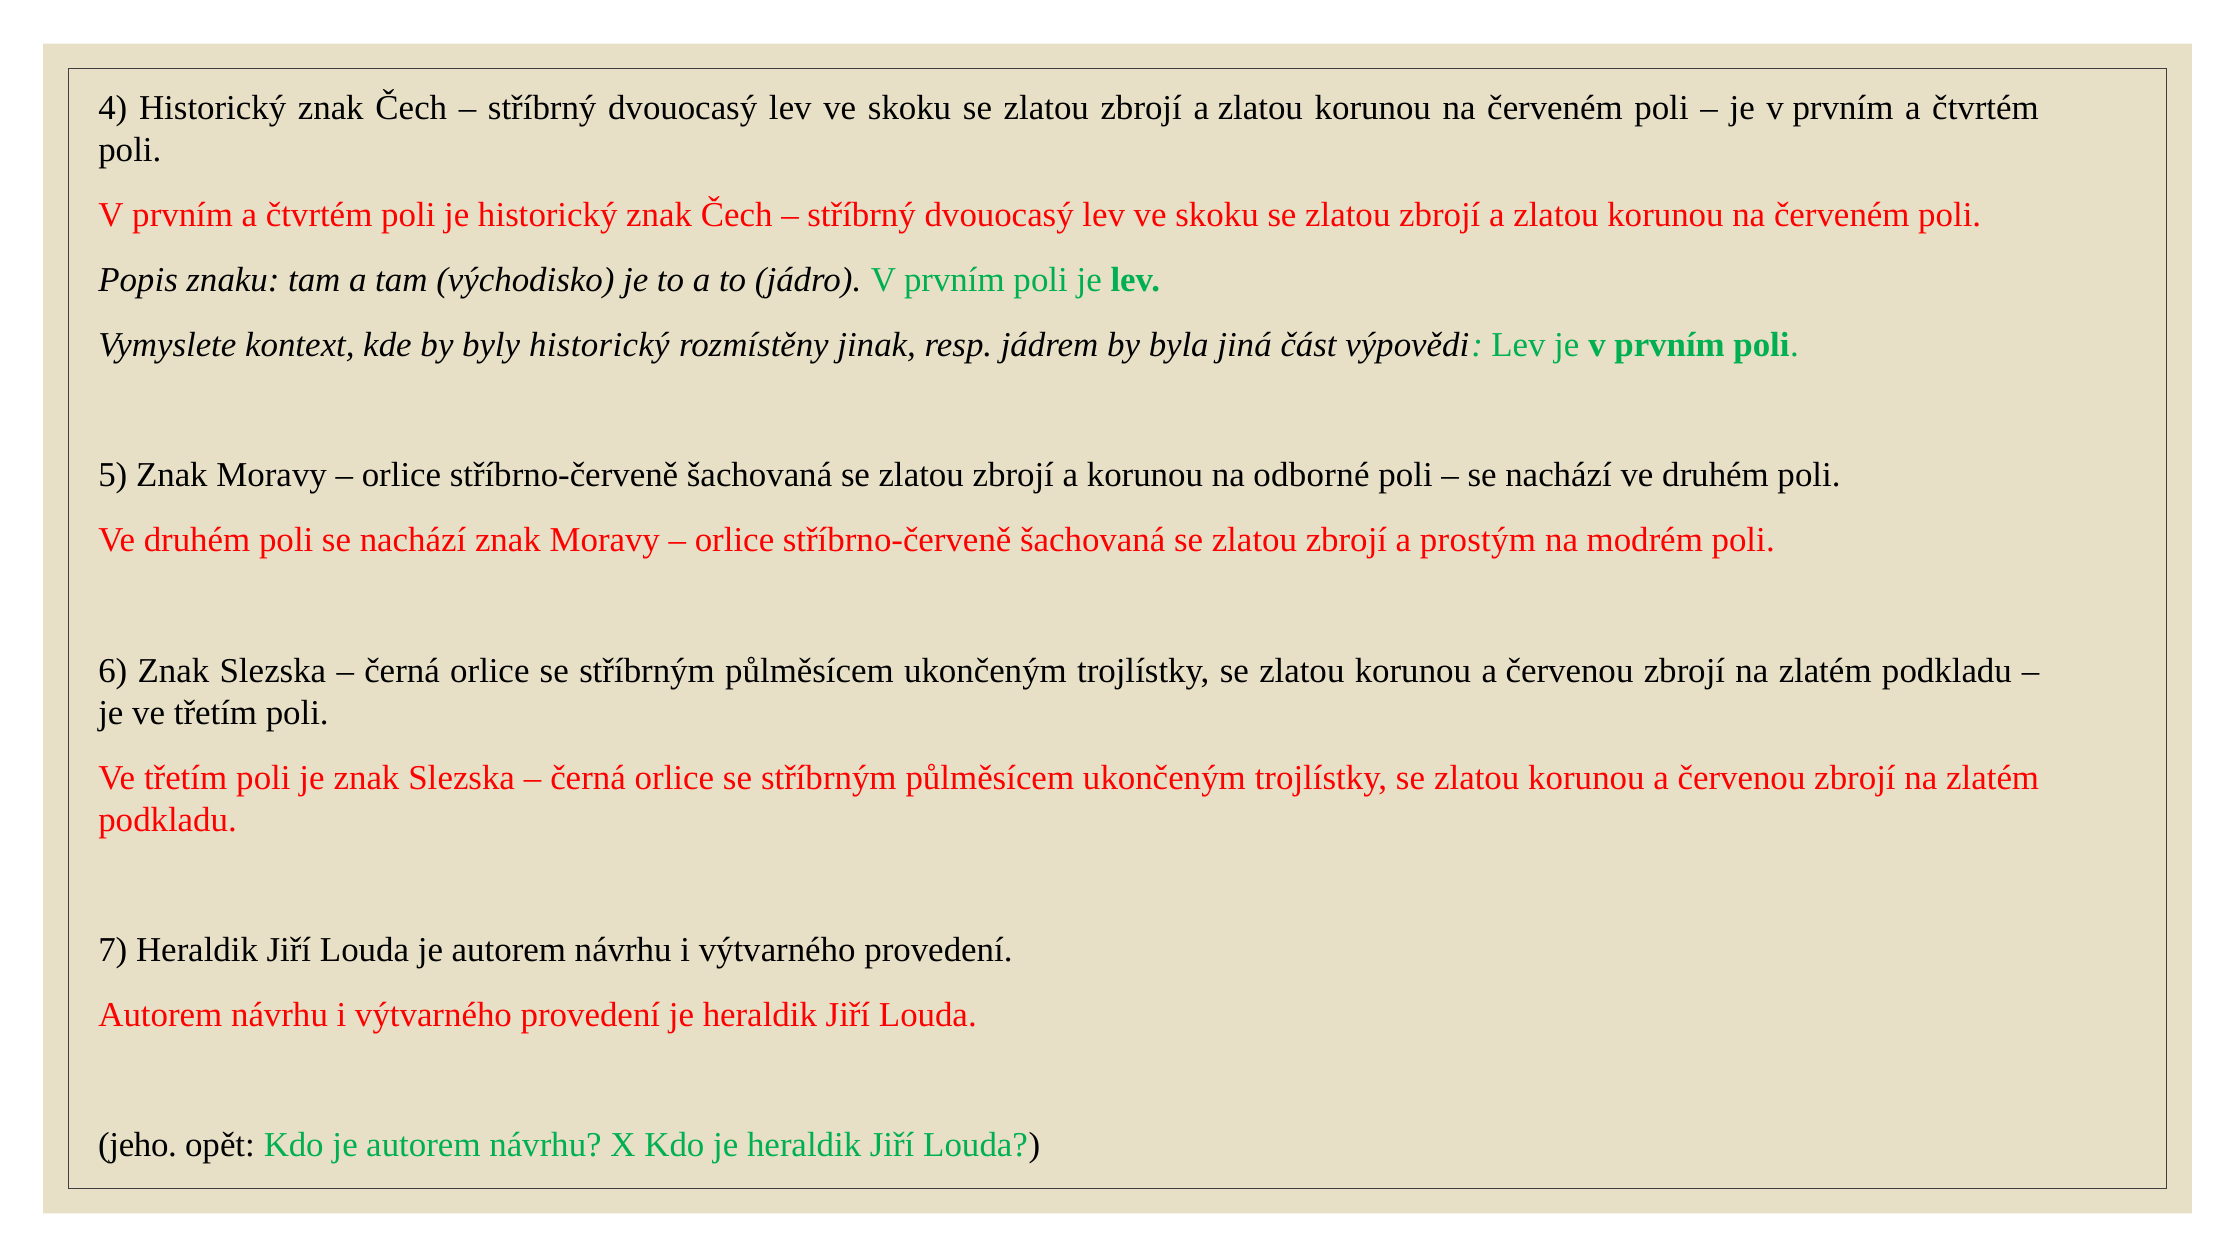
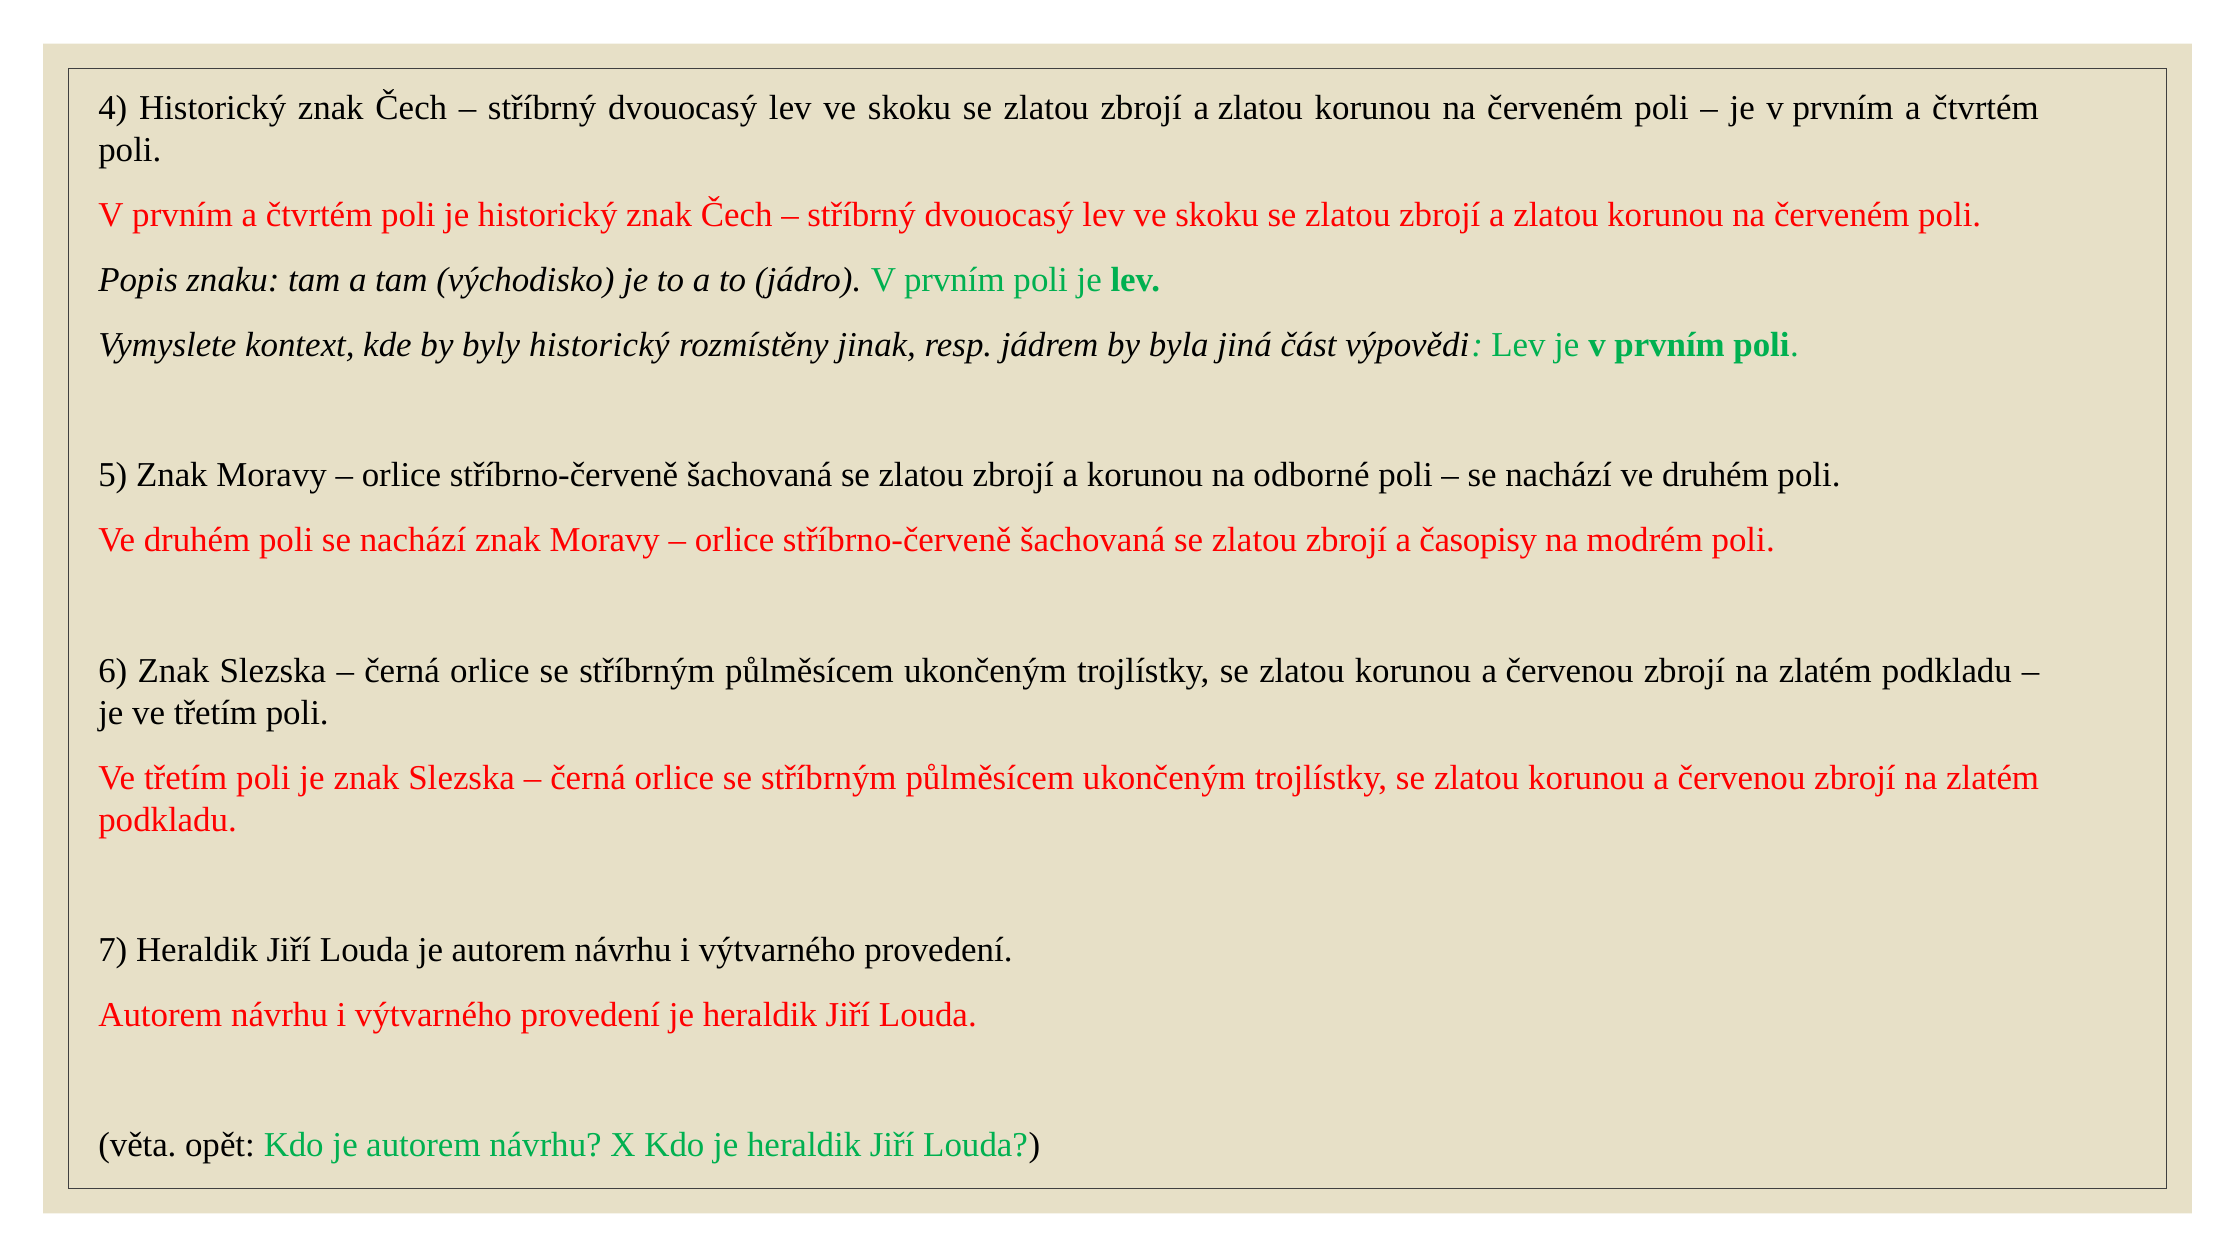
prostým: prostým -> časopisy (1478, 540)
jeho: jeho -> věta (137, 1145)
